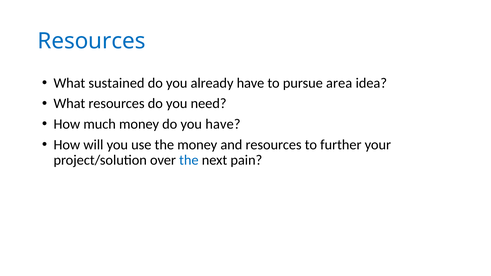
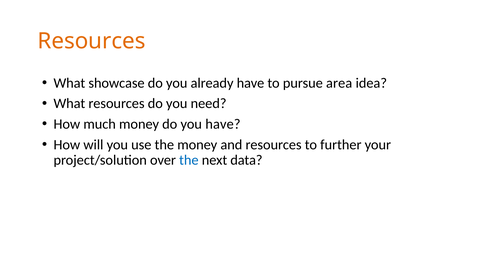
Resources colour: blue -> orange (92, 41)
sustained: sustained -> showcase (117, 83)
pain: pain -> data (246, 160)
